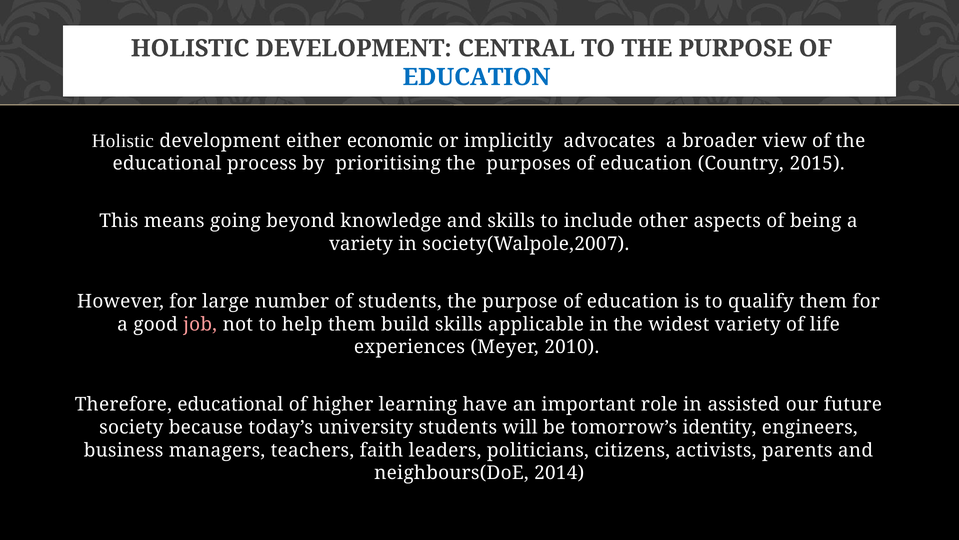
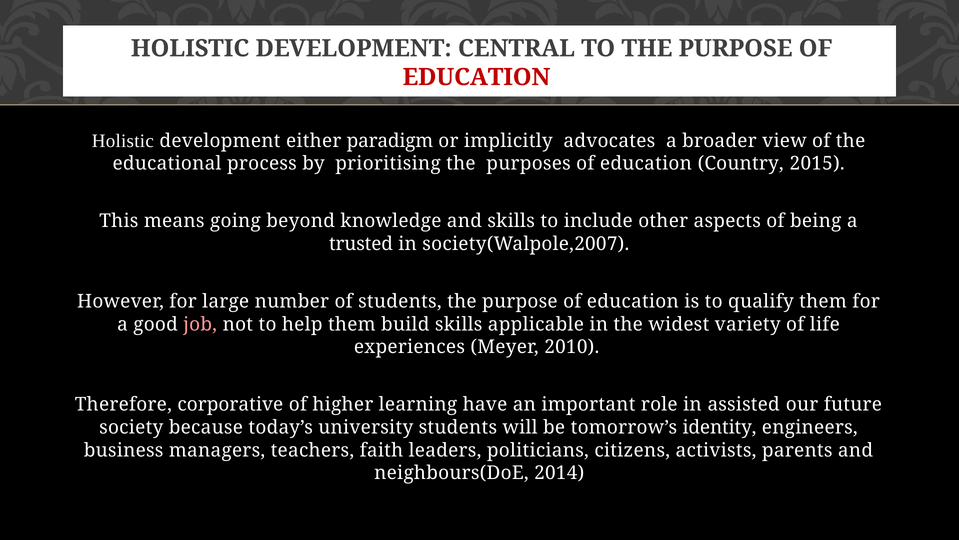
EDUCATION colour: blue -> red (476, 77)
economic: economic -> paradigm (390, 141)
variety: variety -> trusted (361, 244)
Therefore educational: educational -> corporative (230, 404)
